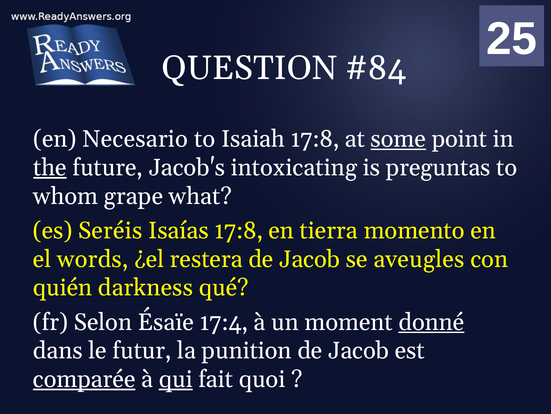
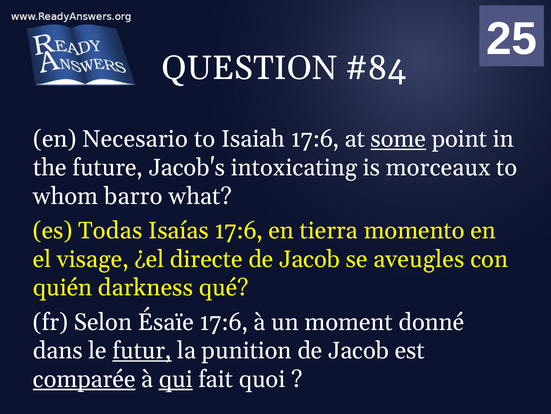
Isaiah 17:8: 17:8 -> 17:6 (315, 139)
the underline: present -> none (50, 167)
preguntas: preguntas -> morceaux (438, 167)
grape: grape -> barro (133, 196)
Seréis: Seréis -> Todas (110, 230)
Isaías 17:8: 17:8 -> 17:6 (239, 230)
words: words -> visage (93, 259)
restera: restera -> directe (206, 259)
Ésaïe 17:4: 17:4 -> 17:6 (224, 322)
donné underline: present -> none (431, 322)
futur underline: none -> present (142, 350)
